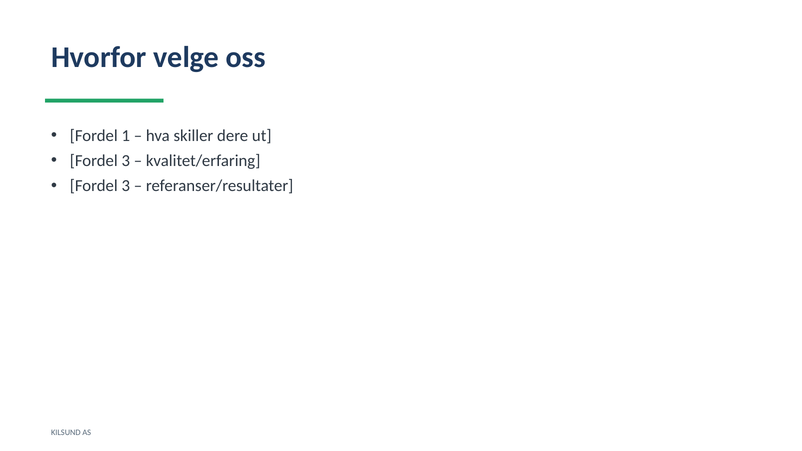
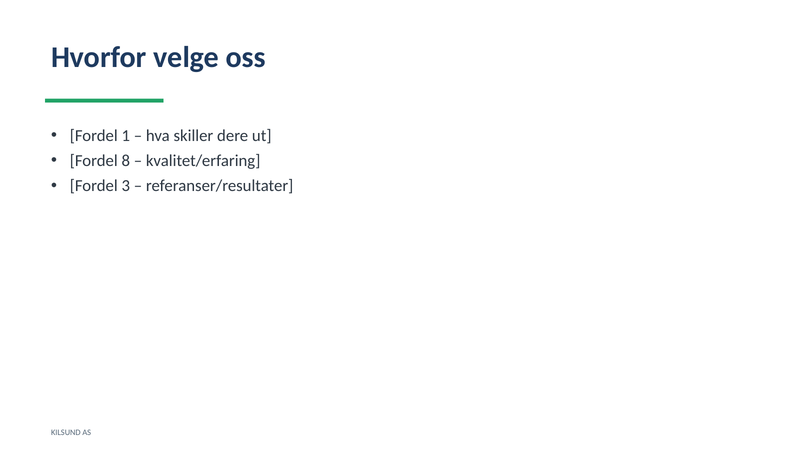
3: 3 -> 8 (126, 161)
